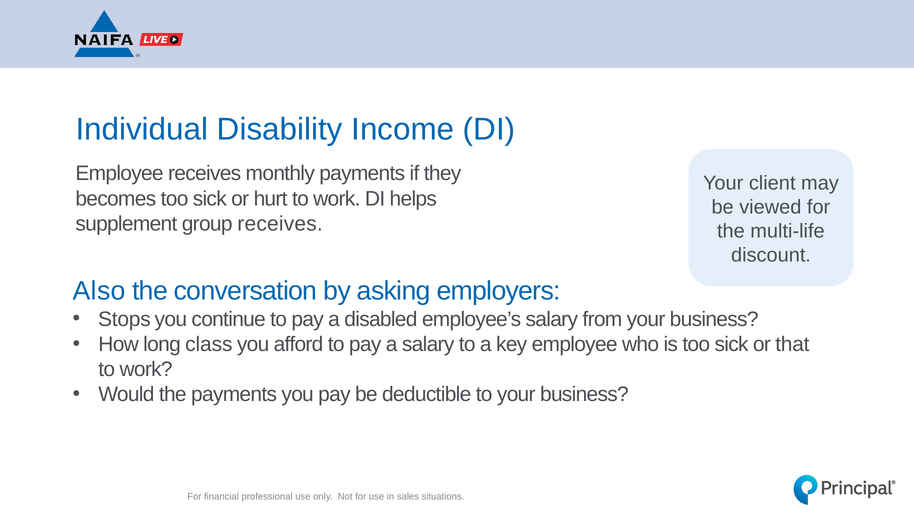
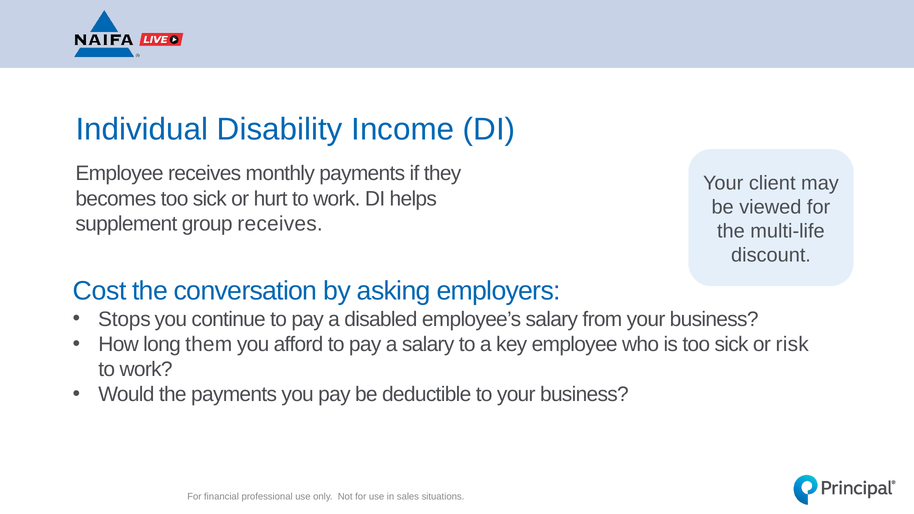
Also: Also -> Cost (100, 291)
class: class -> them (209, 344)
that: that -> risk (792, 344)
